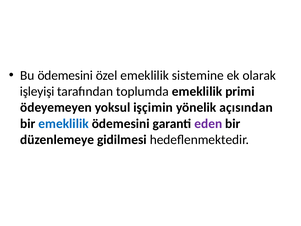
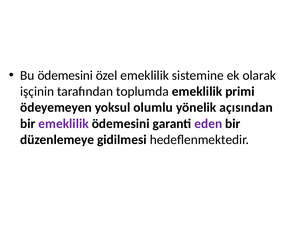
işleyişi: işleyişi -> işçinin (37, 91)
işçimin: işçimin -> olumlu (153, 107)
emeklilik colour: blue -> purple (64, 124)
